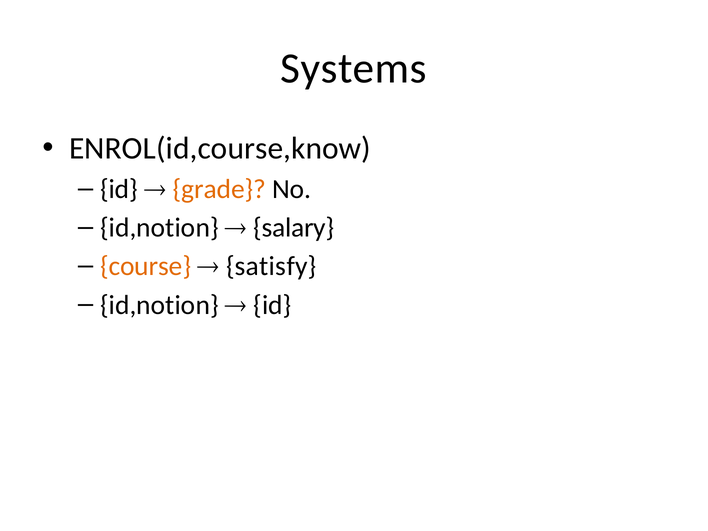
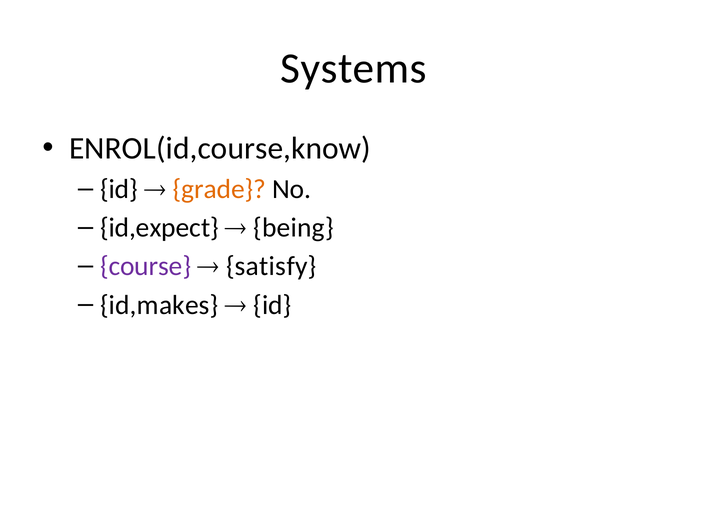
id,notion: id,notion -> id,expect (159, 228)
salary: salary -> being (294, 228)
course colour: orange -> purple (146, 266)
id,notion: id,notion -> id,makes (159, 305)
